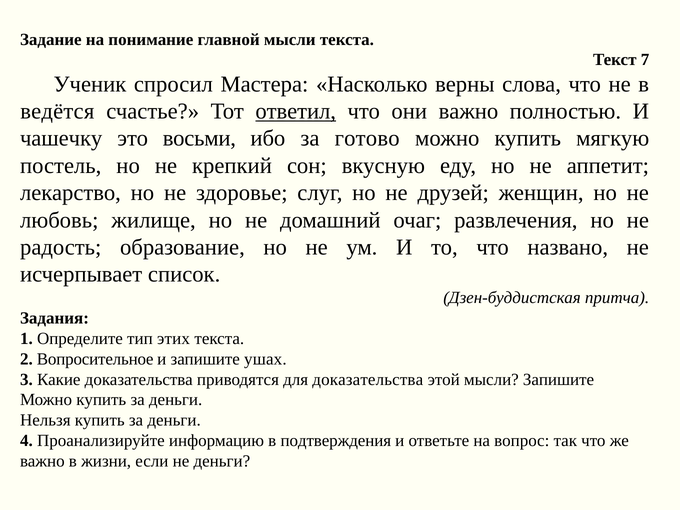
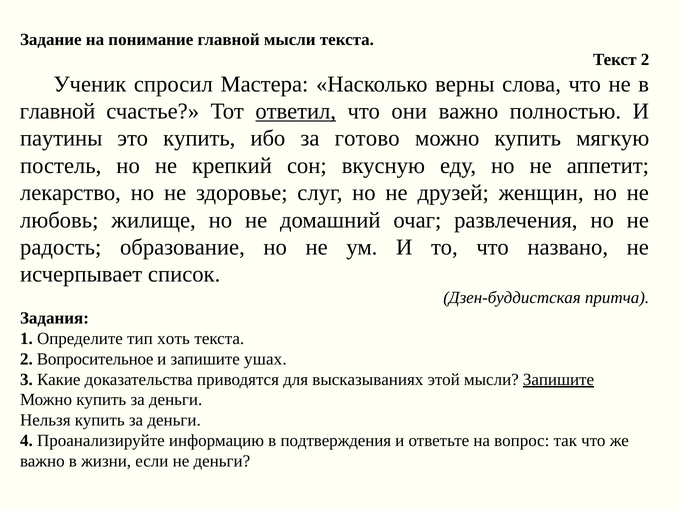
Текст 7: 7 -> 2 (645, 60)
ведётся: ведётся -> главной (57, 111)
чашечку: чашечку -> паутины (61, 138)
это восьми: восьми -> купить (199, 138)
этих: этих -> хоть (174, 339)
для доказательства: доказательства -> высказываниях (368, 379)
Запишите underline: none -> present (559, 379)
